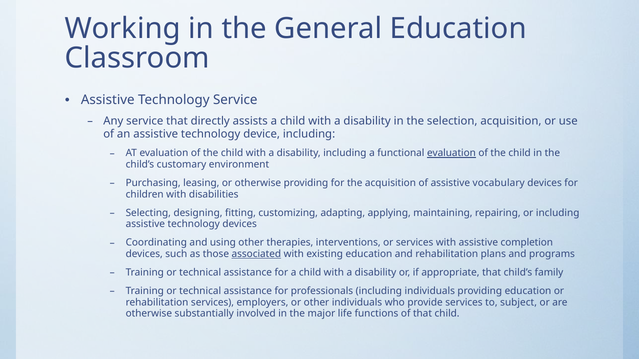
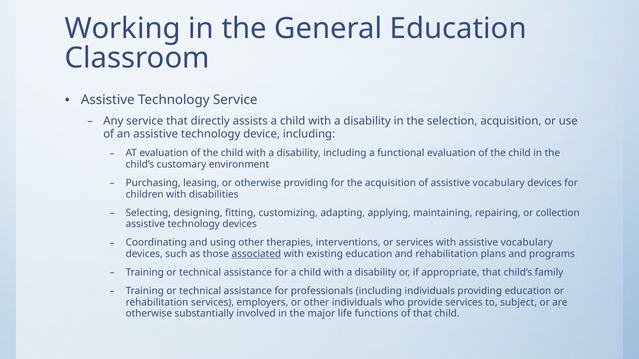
evaluation underline: present -> none (451, 153)
or including: including -> collection (558, 213)
with assistive completion: completion -> vocabulary (527, 243)
